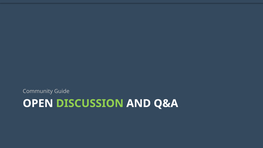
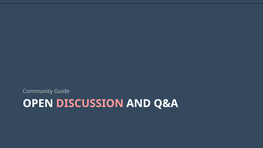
DISCUSSION colour: light green -> pink (90, 103)
